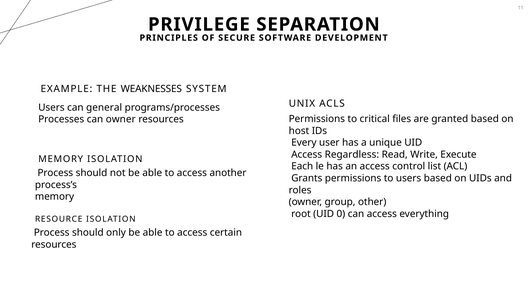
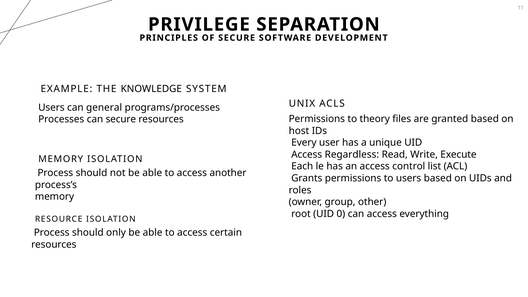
WEAKNESSES: WEAKNESSES -> KNOWLEDGE (151, 89)
critical: critical -> theory (375, 119)
can owner: owner -> secure (121, 119)
